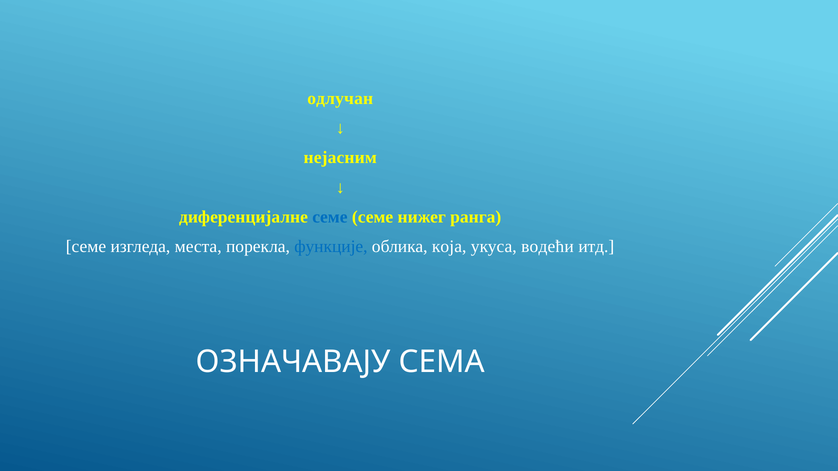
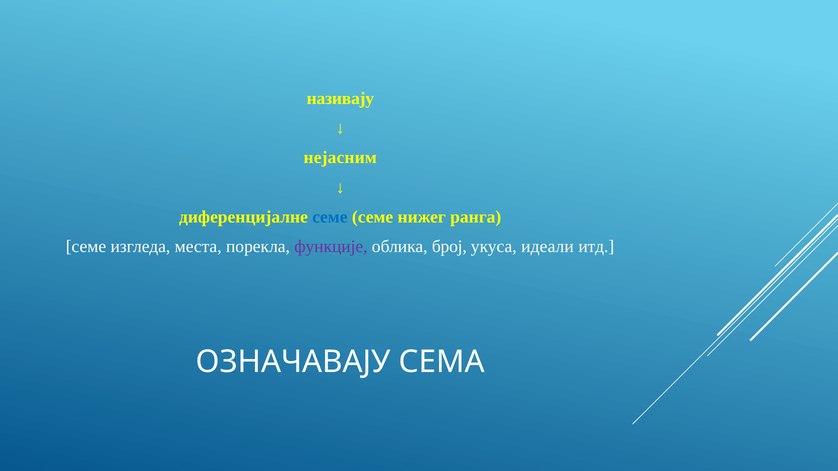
одлучан: одлучан -> називају (340, 98)
функције colour: blue -> purple (331, 247)
која: која -> број (449, 247)
водећи: водећи -> идеали (547, 247)
